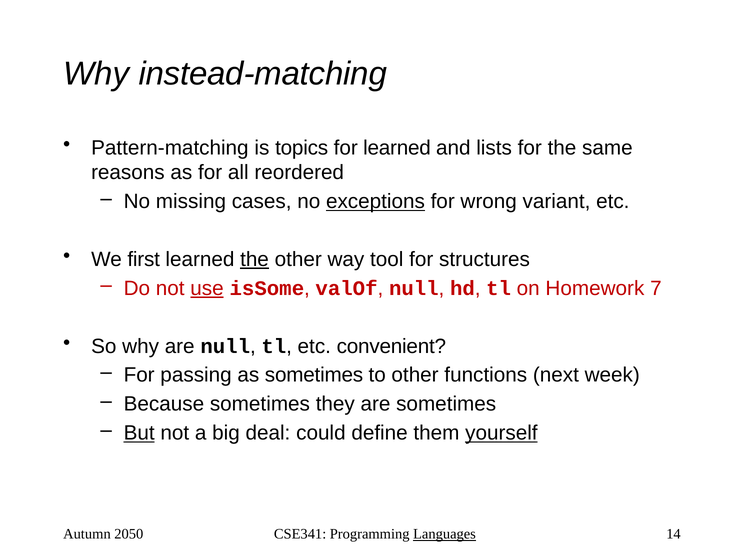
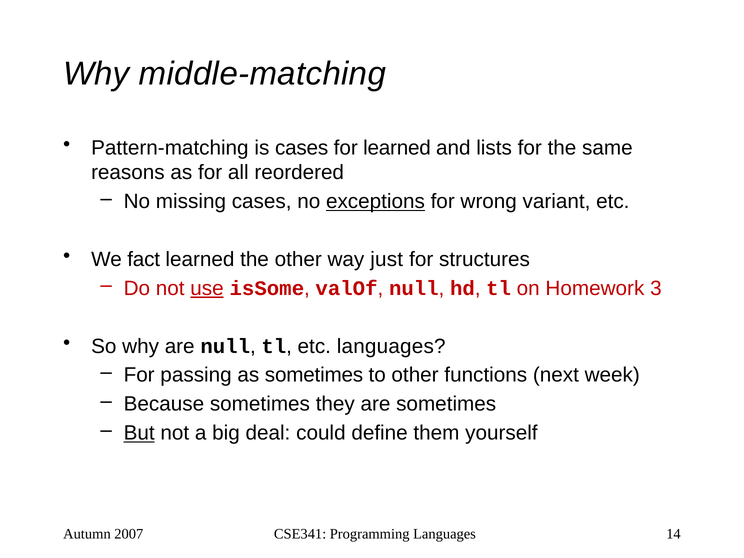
instead-matching: instead-matching -> middle-matching (262, 74)
is topics: topics -> cases (302, 148)
first: first -> fact (144, 259)
the underline: present -> none (255, 259)
tool: tool -> just (387, 259)
7: 7 -> 3 (656, 288)
etc convenient: convenient -> languages (391, 346)
yourself underline: present -> none (501, 433)
2050: 2050 -> 2007 (129, 534)
Languages underline: present -> none (444, 534)
